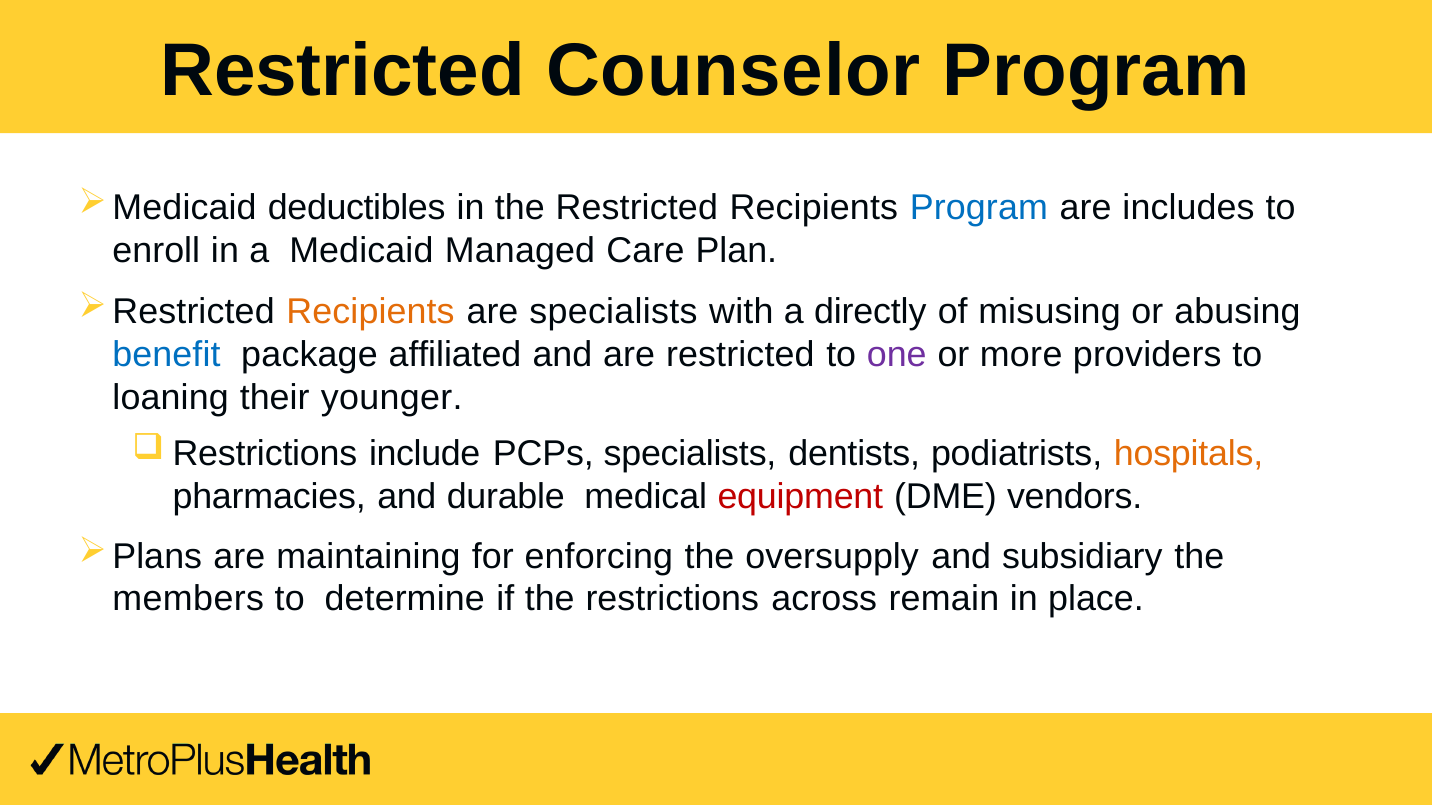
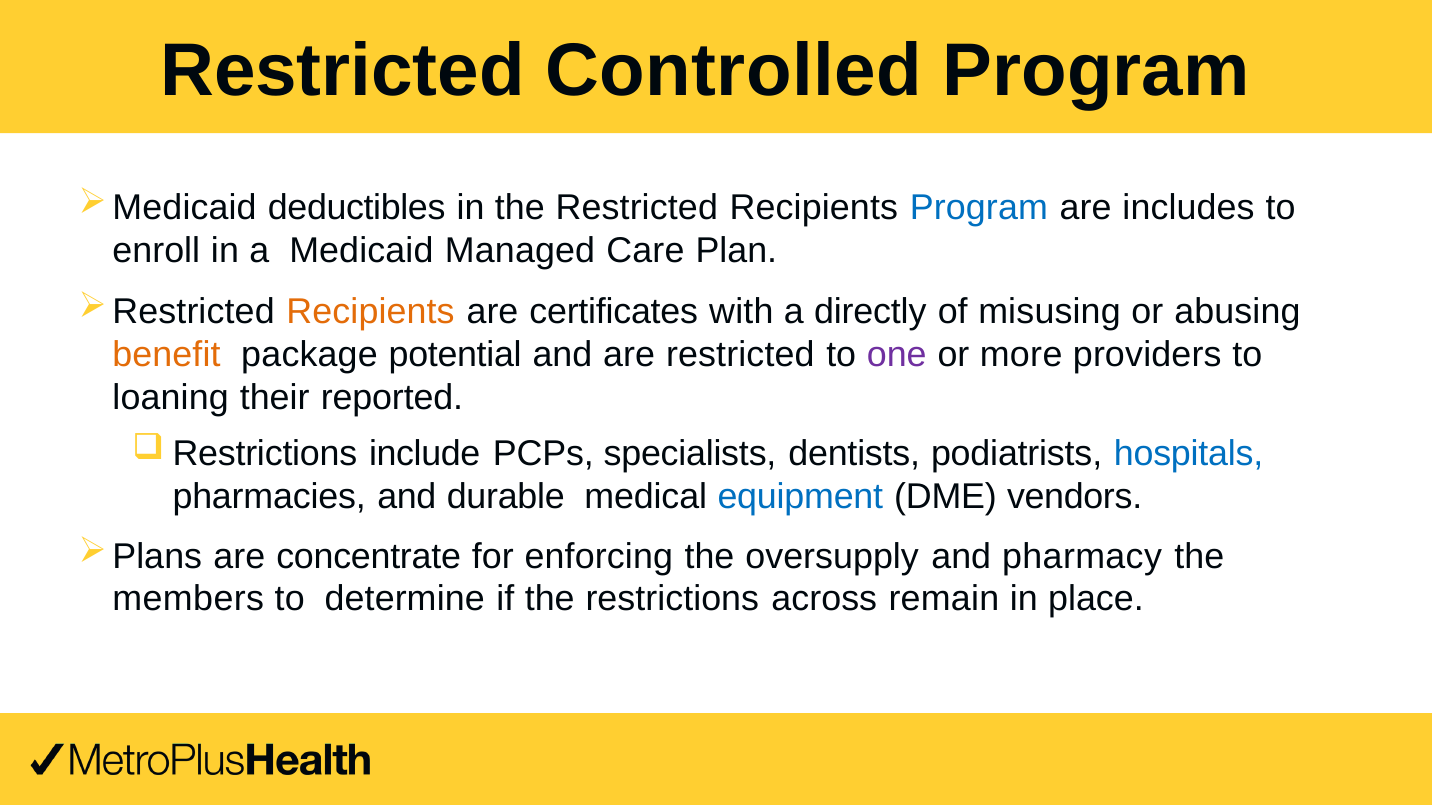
Counselor: Counselor -> Controlled (734, 71)
are specialists: specialists -> certificates (614, 312)
benefit colour: blue -> orange (166, 354)
affiliated: affiliated -> potential (455, 354)
younger: younger -> reported (392, 397)
hospitals colour: orange -> blue (1189, 454)
equipment colour: red -> blue (800, 497)
maintaining: maintaining -> concentrate (369, 557)
subsidiary: subsidiary -> pharmacy (1082, 557)
